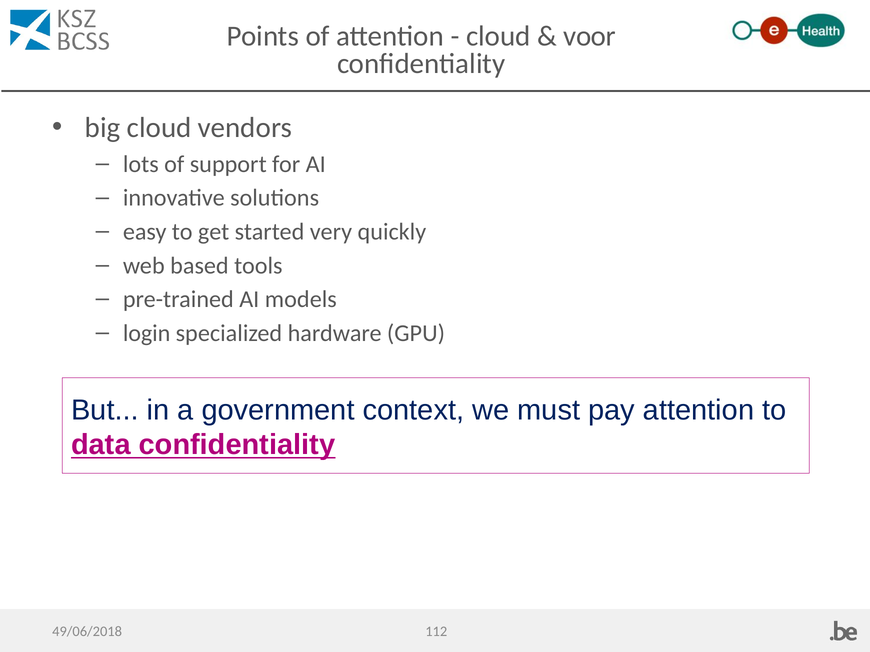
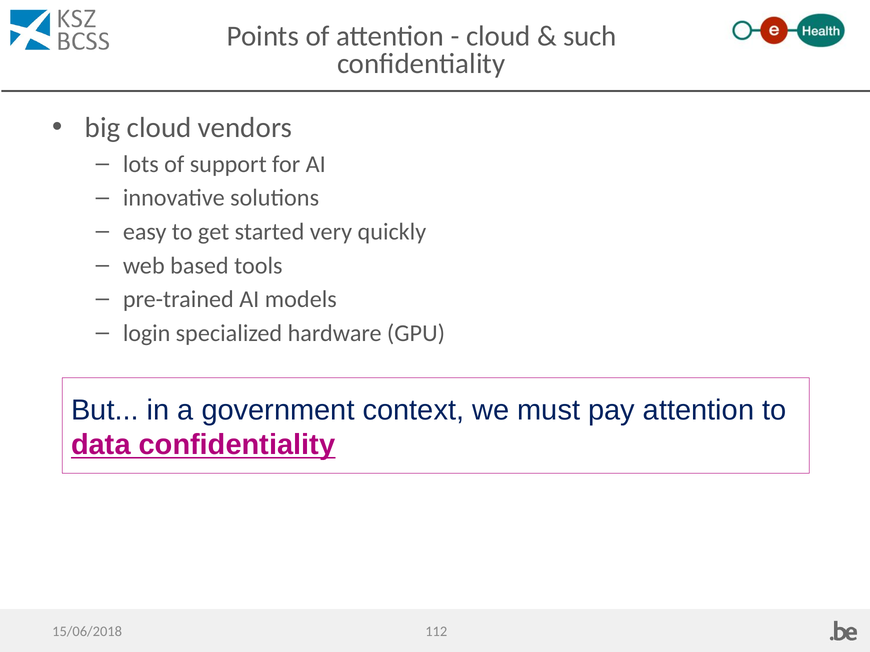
voor: voor -> such (590, 36)
49/06/2018: 49/06/2018 -> 15/06/2018 (87, 632)
